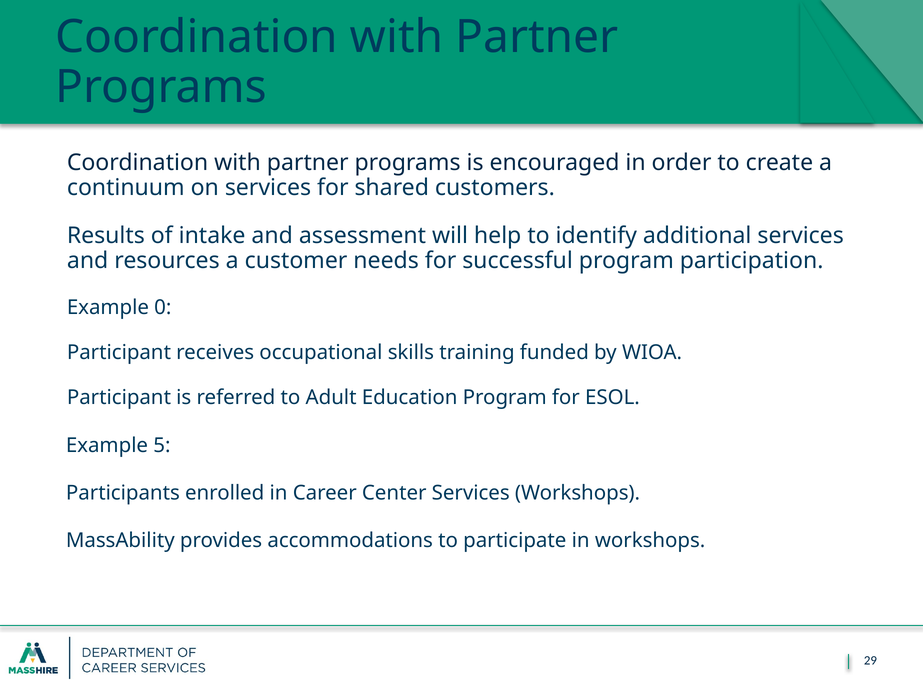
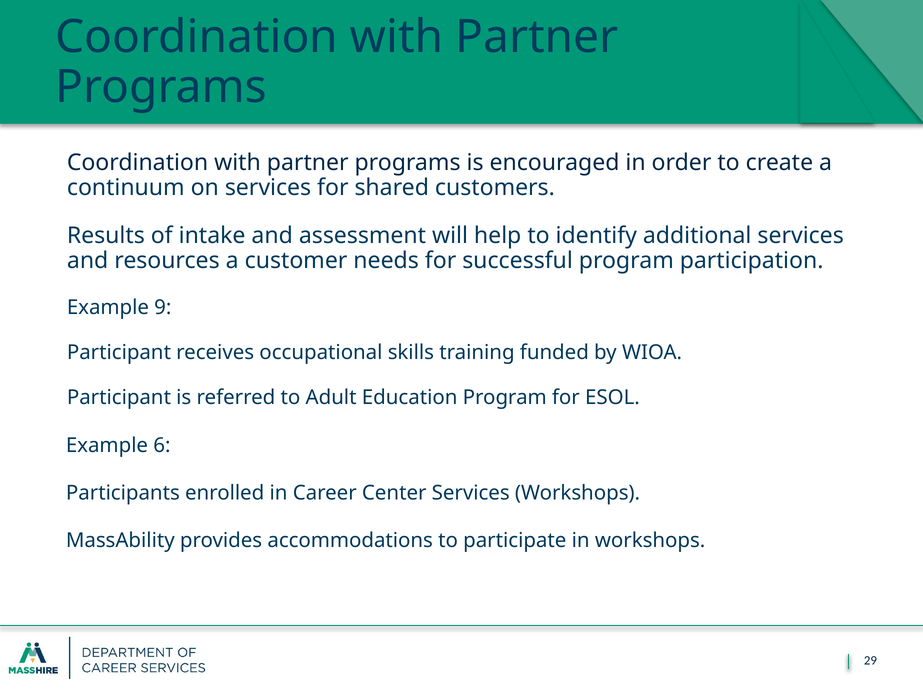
0: 0 -> 9 (163, 307)
5: 5 -> 6 (162, 446)
